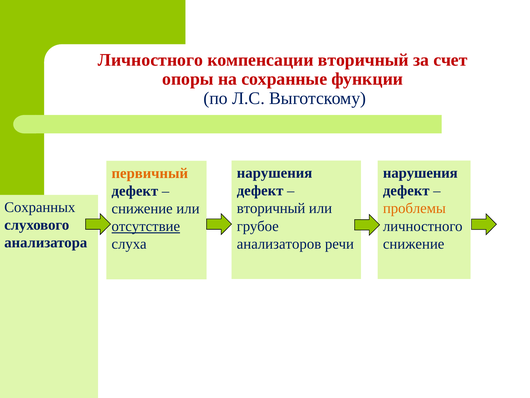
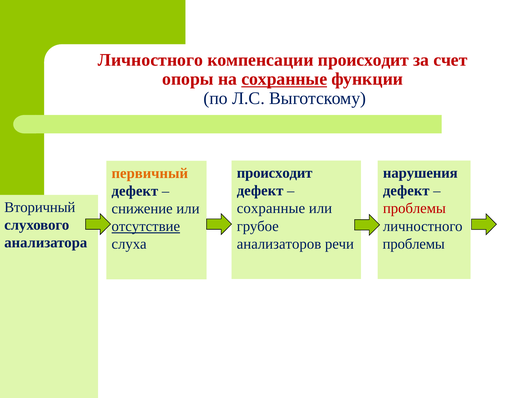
компенсации вторичный: вторичный -> происходит (363, 60)
сохранные underline: none -> present (284, 79)
нарушения: нарушения -> происходит (275, 173)
Сохранных: Сохранных -> Вторичный (40, 207)
вторичный: вторичный -> сохранные (271, 208)
проблемы colour: orange -> red (414, 208)
снижение: снижение -> проблемы (414, 244)
